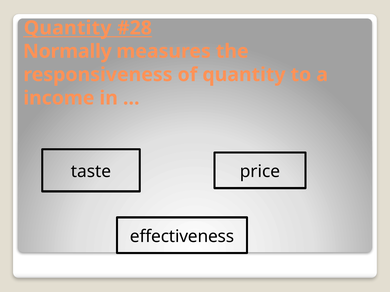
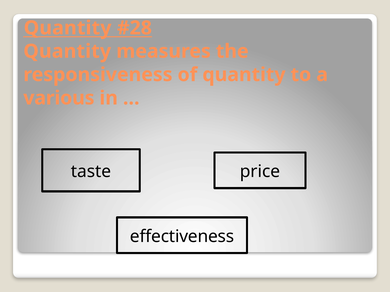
Normally: Normally -> Quantity (67, 51)
income: income -> various (59, 98)
